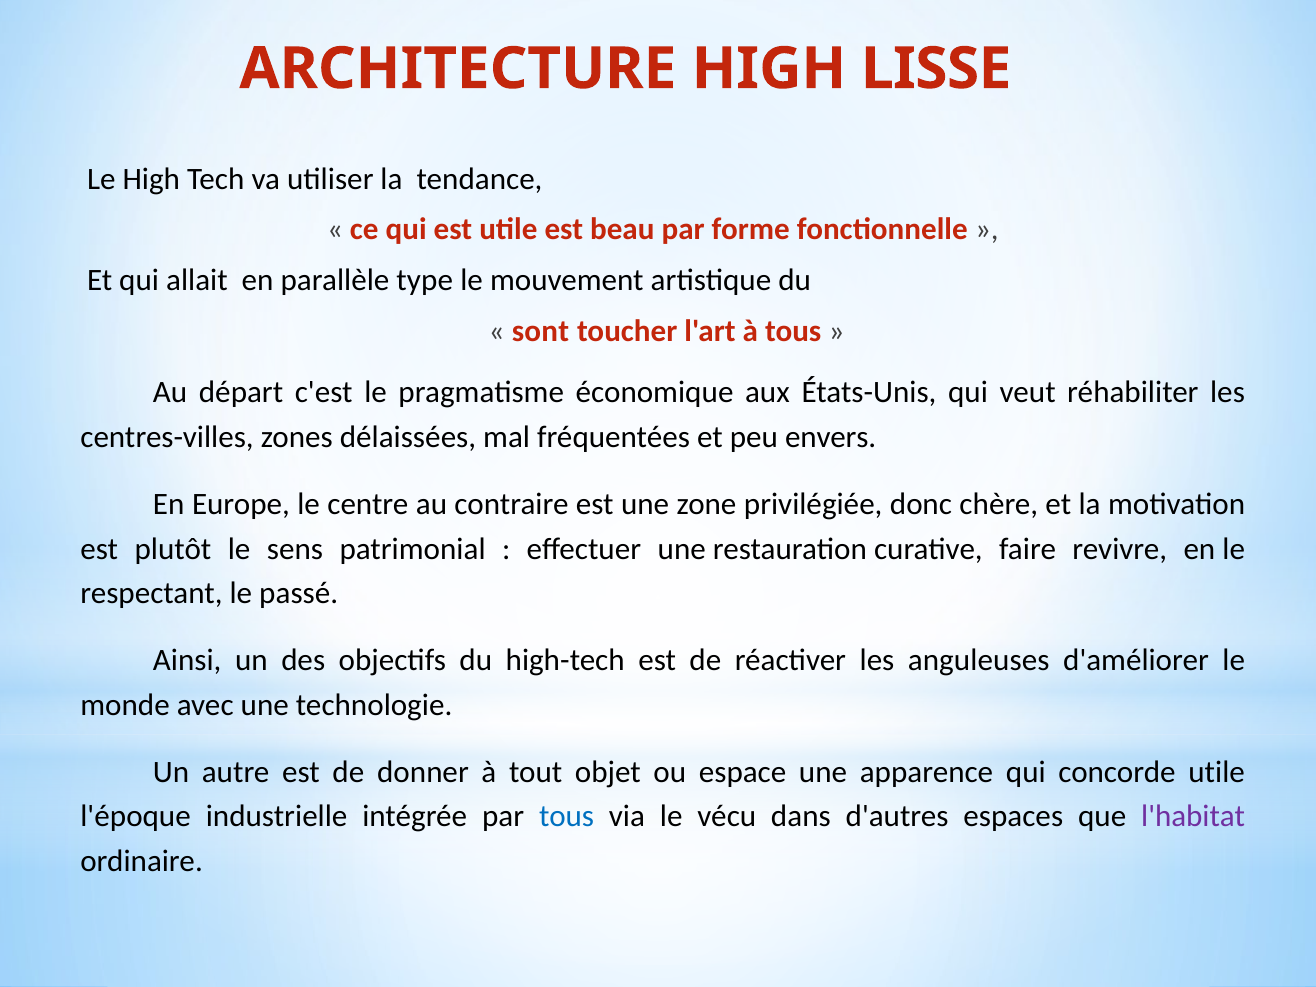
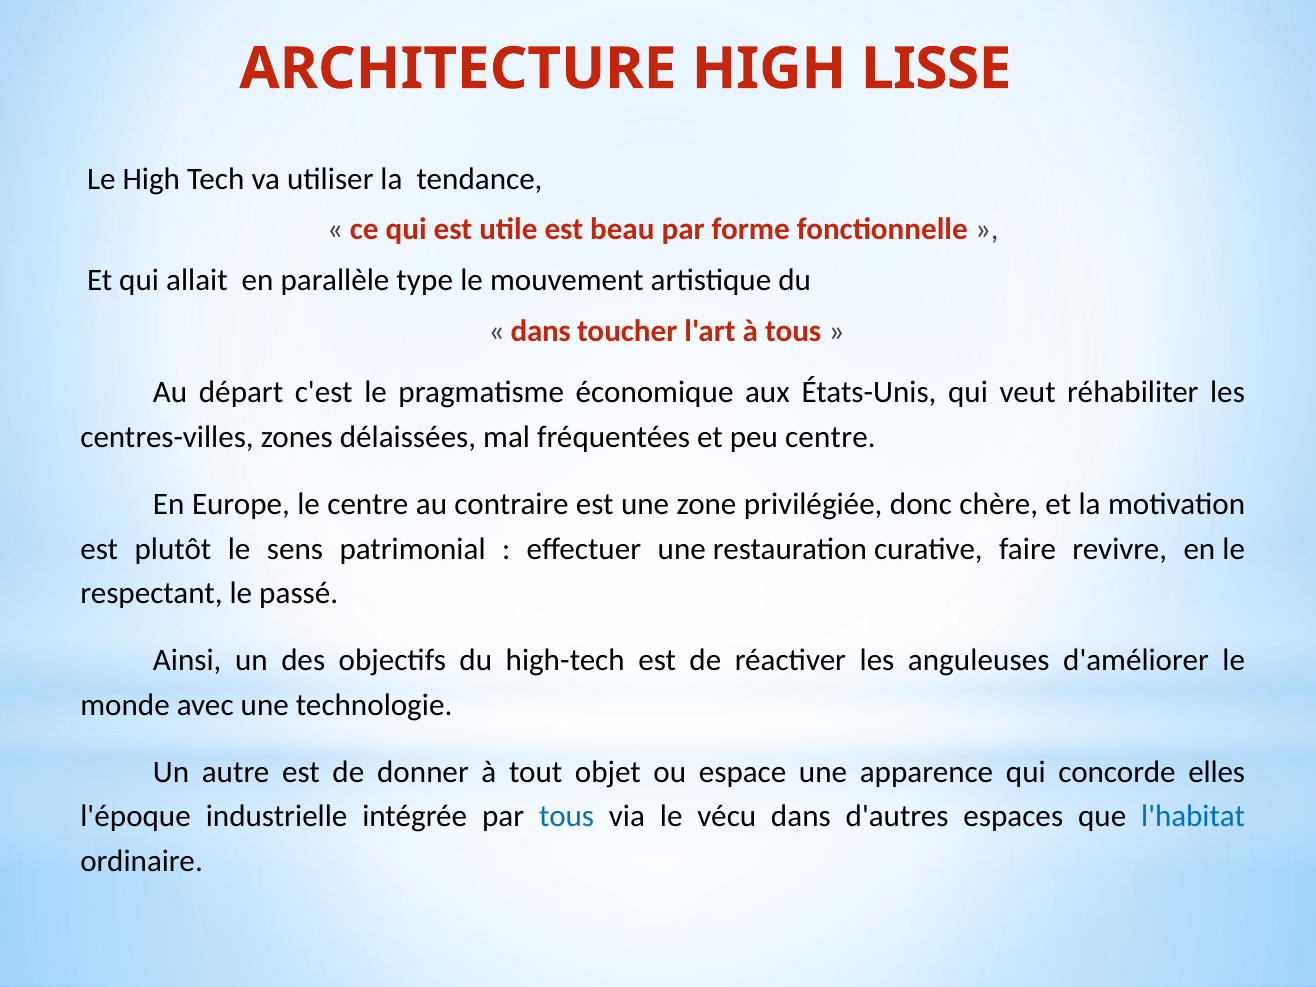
sont: sont -> dans (541, 331)
peu envers: envers -> centre (830, 437)
concorde utile: utile -> elles (1217, 772)
l'habitat colour: purple -> blue (1193, 817)
